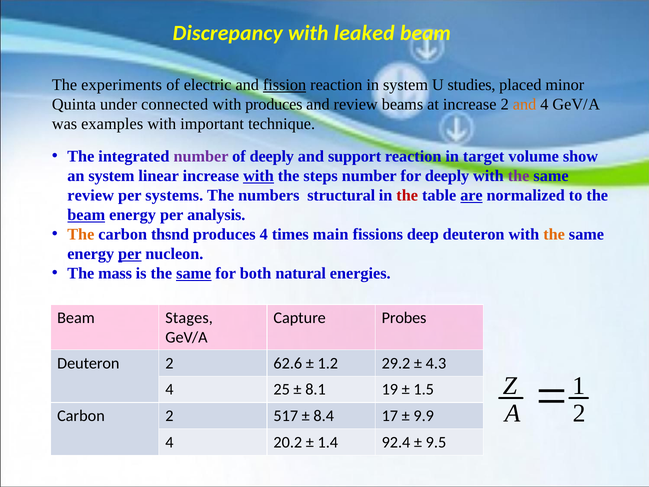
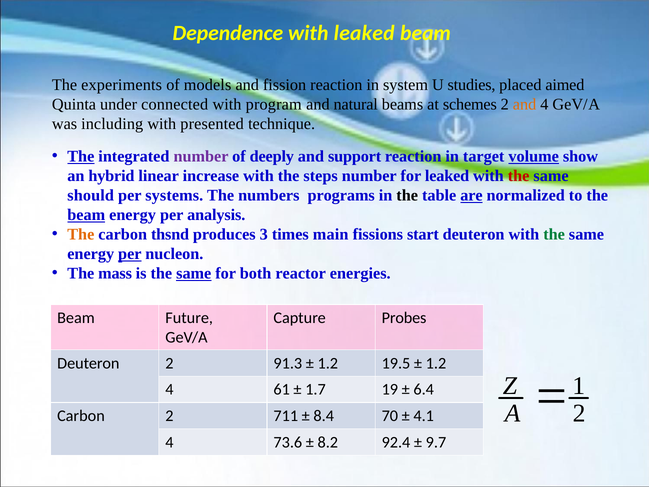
Discrepancy: Discrepancy -> Dependence (228, 33)
electric: electric -> models (208, 85)
fission underline: present -> none (285, 85)
minor: minor -> aimed (565, 85)
with produces: produces -> program (274, 104)
and review: review -> natural (356, 104)
at increase: increase -> schemes (470, 104)
examples: examples -> including (112, 124)
important: important -> presented (212, 124)
The underline: none -> present (81, 156)
volume underline: none -> present (534, 156)
an system: system -> hybrid (111, 176)
with underline: present -> none (258, 176)
for deeply: deeply -> leaked (447, 176)
the colour: purple -> red (519, 176)
review: review -> should (91, 195)
structural: structural -> programs (341, 195)
the colour: red -> black (407, 195)
produces 4: 4 -> 3 (264, 234)
deep: deep -> start (423, 234)
the colour: orange -> green (554, 234)
natural: natural -> reactor (301, 273)
Stages: Stages -> Future (189, 318)
62.6: 62.6 -> 91.3 (288, 363)
29.2: 29.2 -> 19.5 (396, 363)
4.3: 4.3 -> 1.2 (436, 363)
25: 25 -> 61 (282, 389)
8.1: 8.1 -> 1.7 (316, 389)
1.5: 1.5 -> 6.4 (424, 389)
517: 517 -> 711 (286, 416)
17: 17 -> 70 (390, 416)
9.9: 9.9 -> 4.1 (424, 416)
20.2: 20.2 -> 73.6 (288, 442)
1.4: 1.4 -> 8.2 (328, 442)
9.5: 9.5 -> 9.7 (436, 442)
